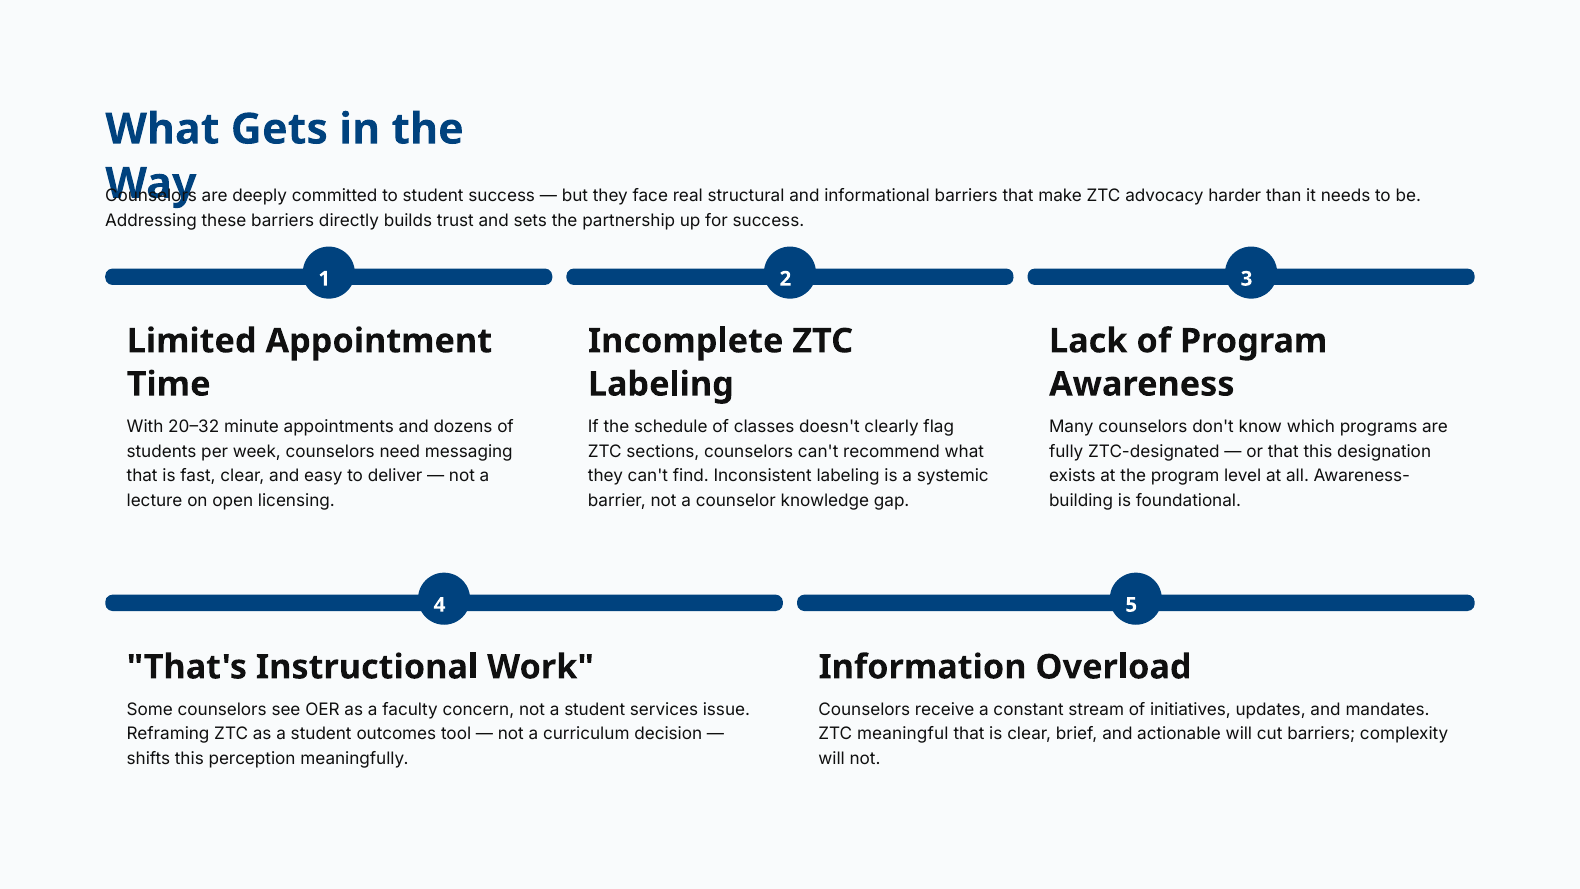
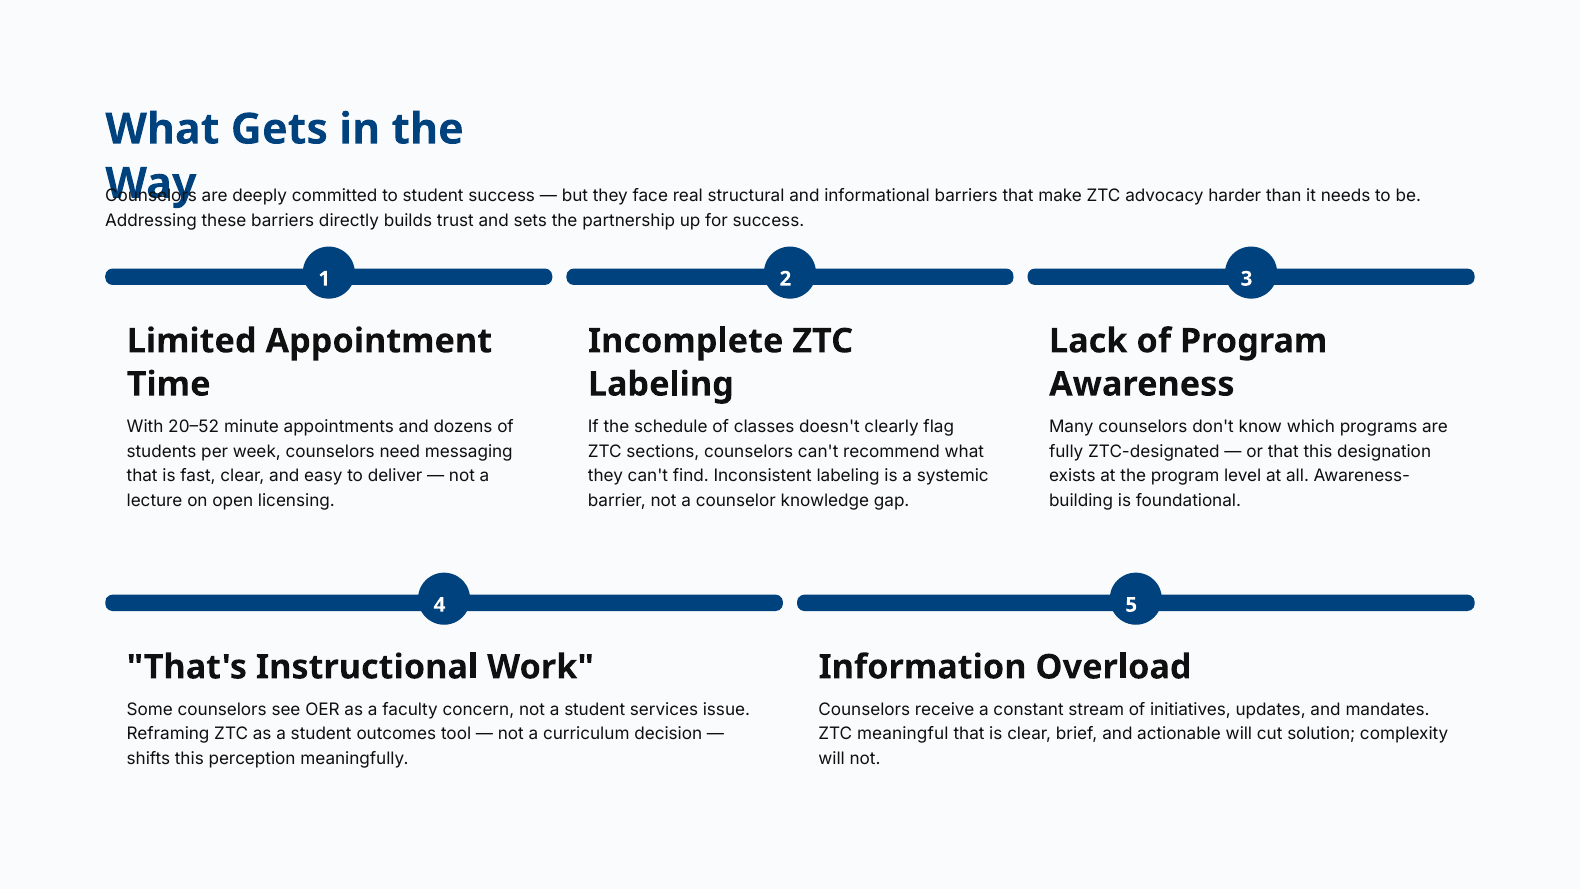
20–32: 20–32 -> 20–52 (194, 427)
cut barriers: barriers -> solution (1321, 734)
